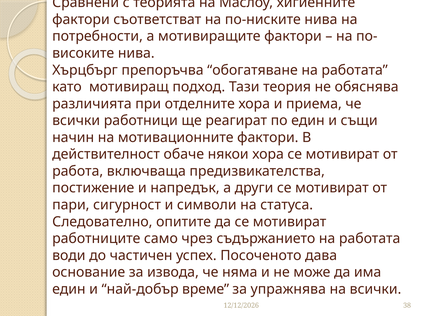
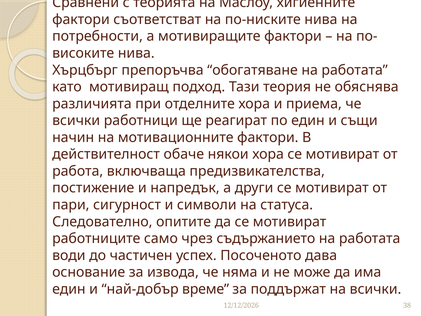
упражнява: упражнява -> поддържат (288, 289)
